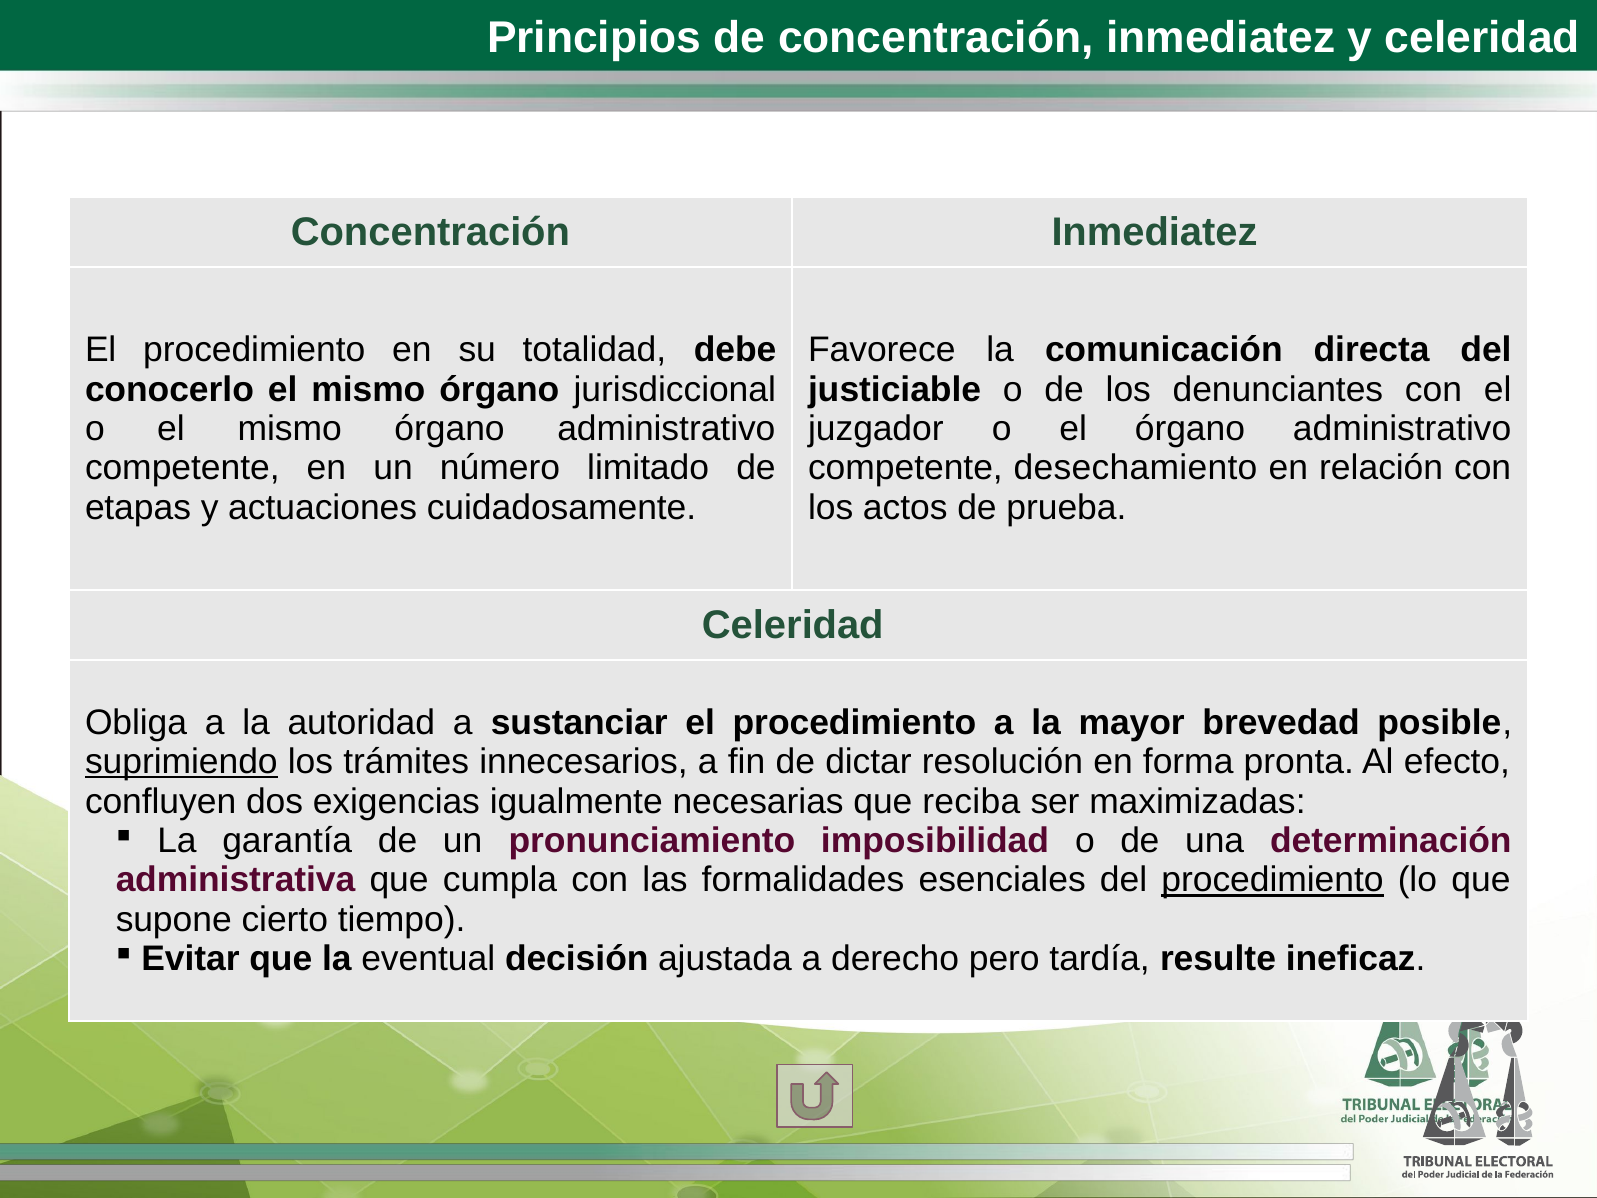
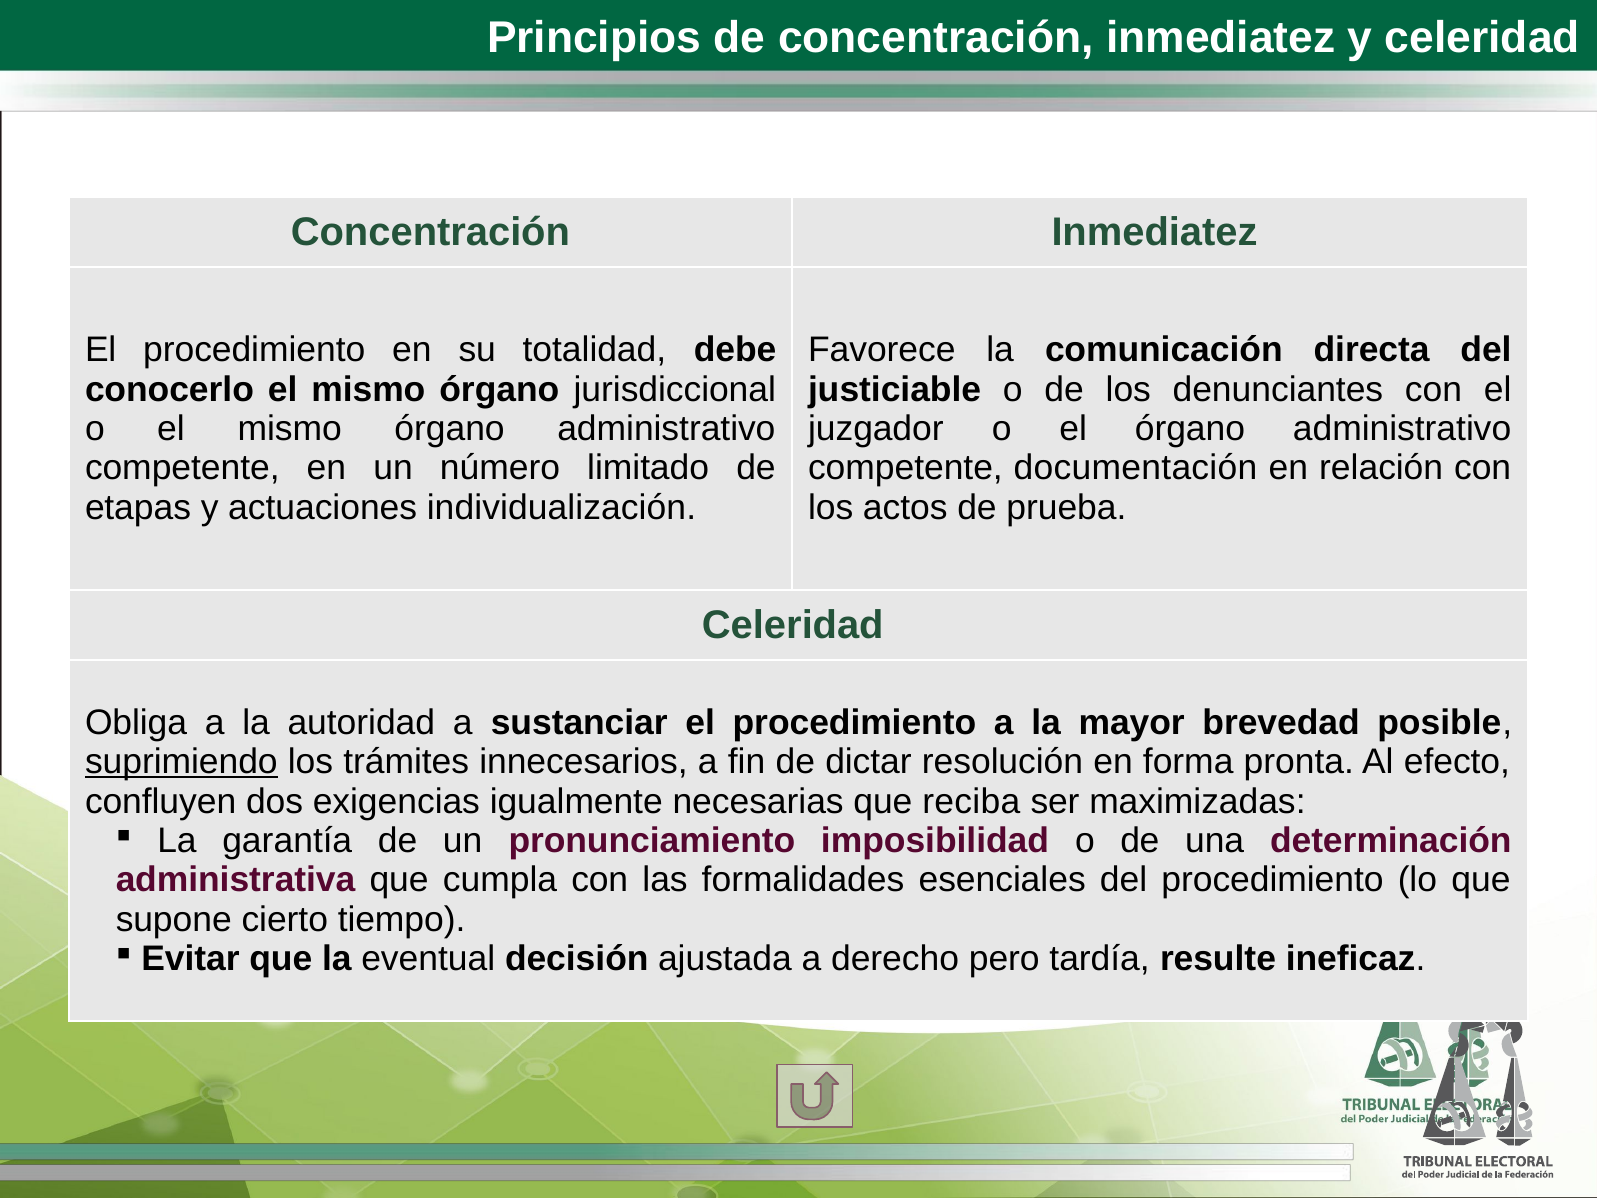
desechamiento: desechamiento -> documentación (1136, 468)
cuidadosamente: cuidadosamente -> individualización (561, 508)
procedimiento underline: present -> none (1272, 880)
